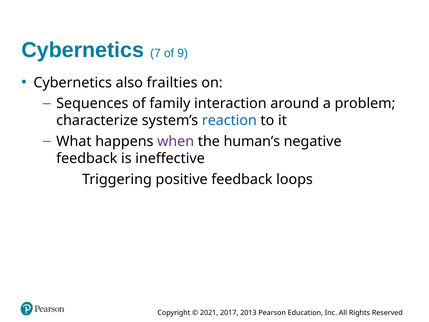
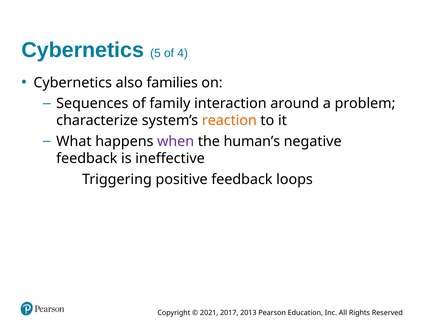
7: 7 -> 5 (155, 53)
9: 9 -> 4 (183, 53)
frailties: frailties -> families (172, 83)
reaction colour: blue -> orange (229, 121)
